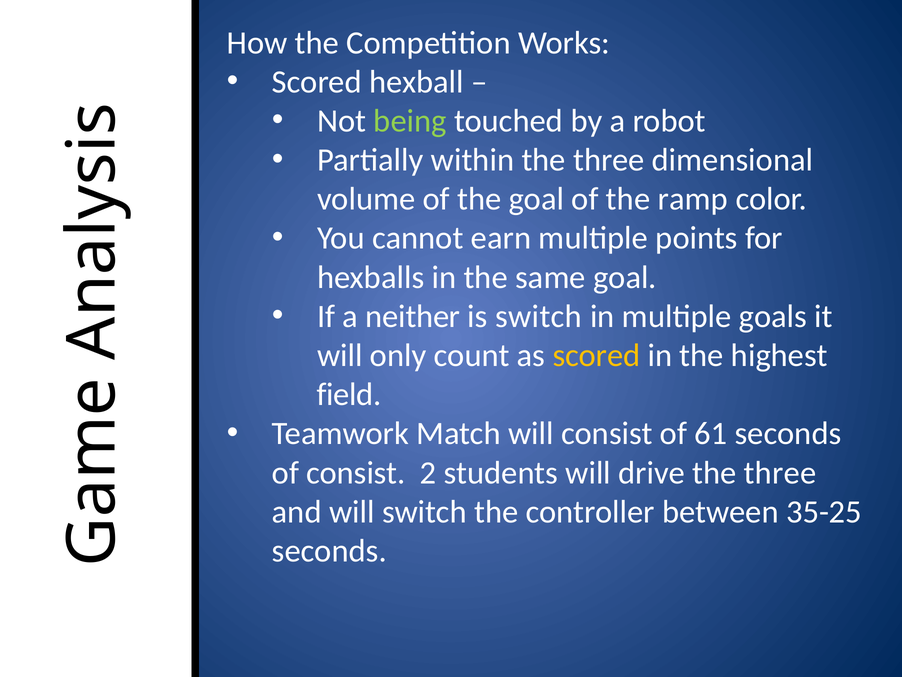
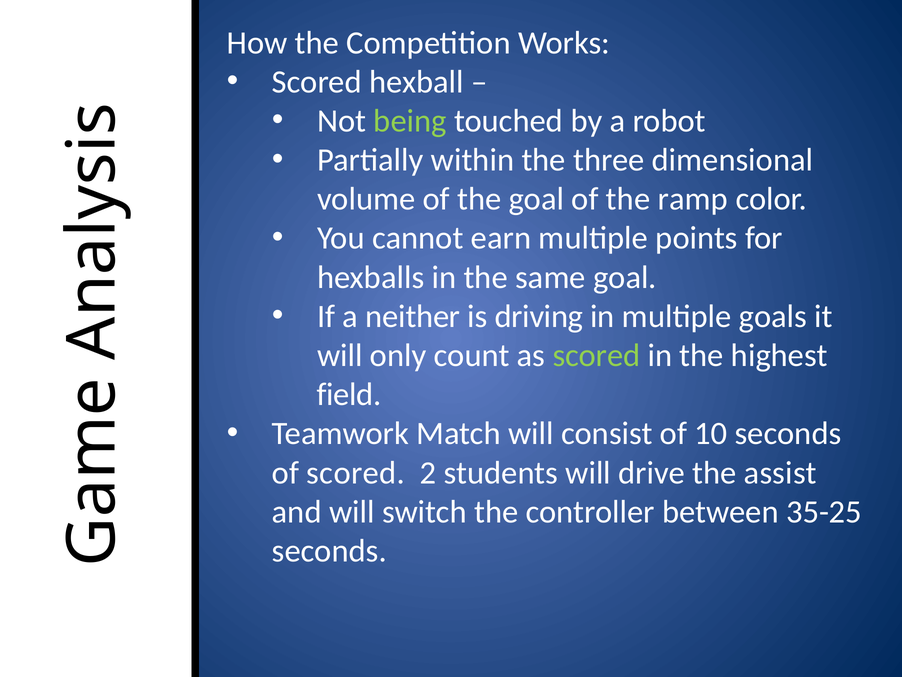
is switch: switch -> driving (539, 316)
scored colour: yellow -> light green (596, 355)
61: 61 -> 10 (711, 433)
of consist: consist -> scored (356, 472)
drive the three: three -> assist (780, 472)
